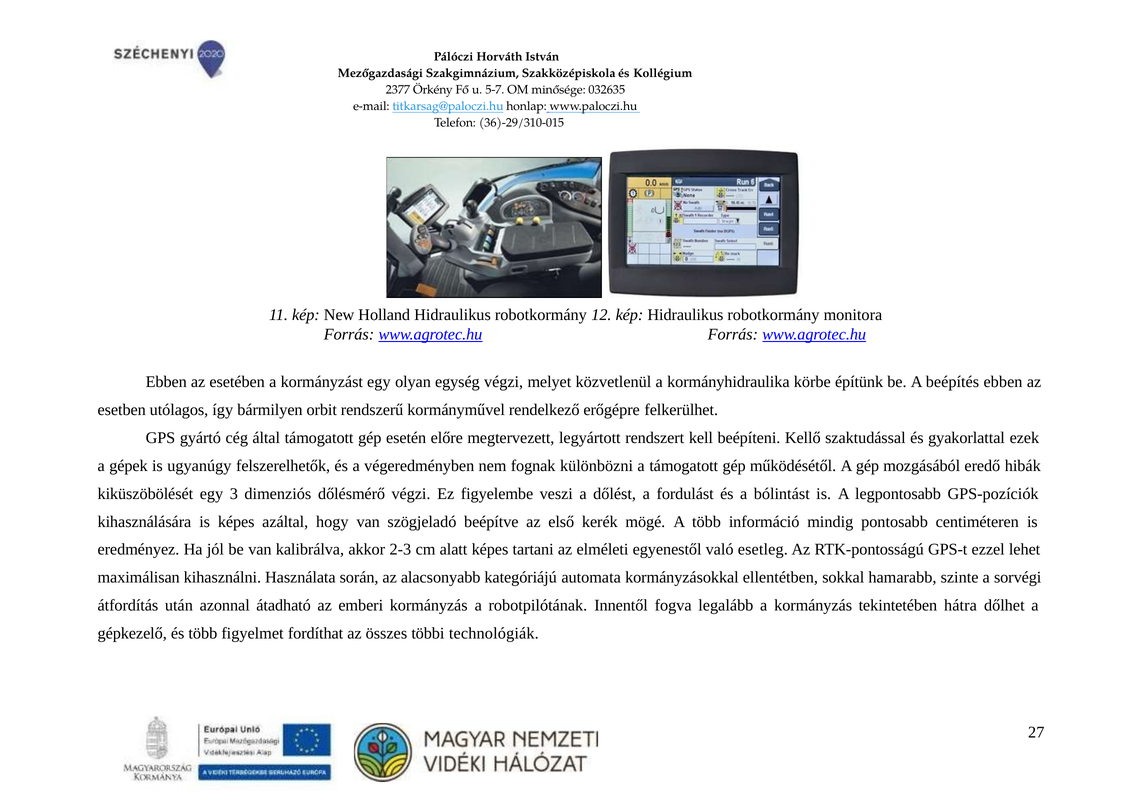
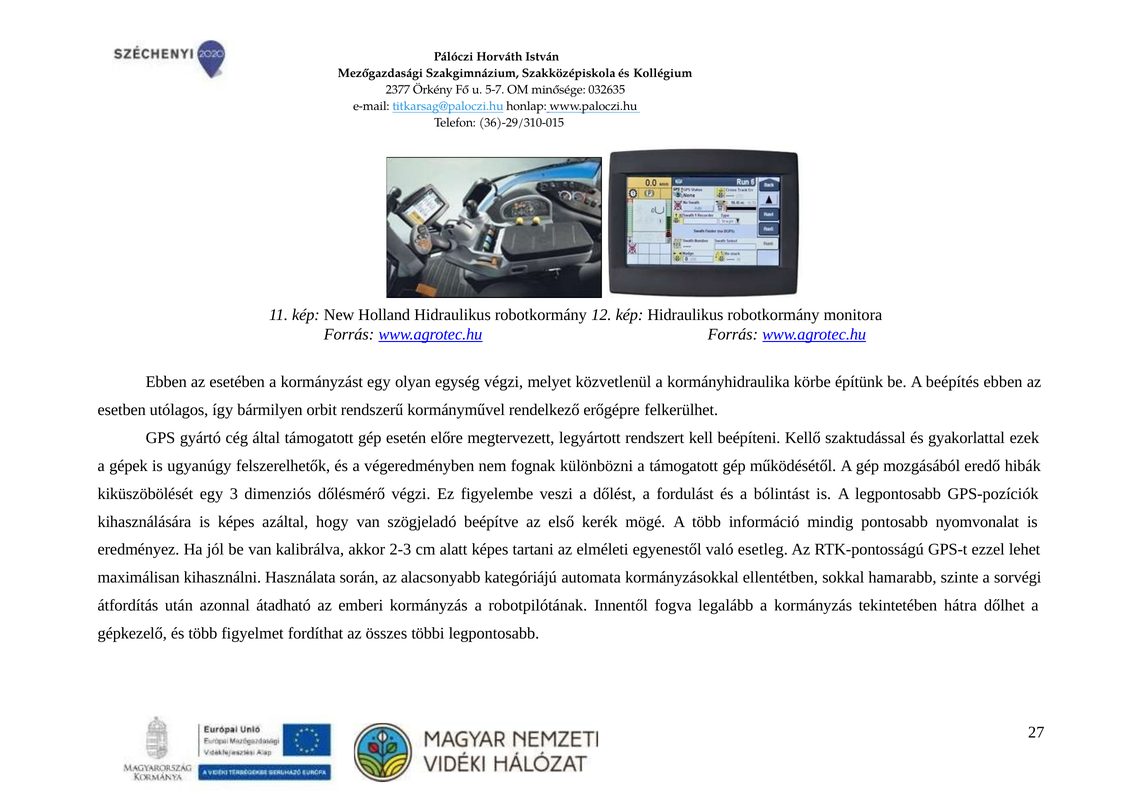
centiméteren: centiméteren -> nyomvonalat (977, 521)
többi technológiák: technológiák -> legpontosabb (494, 633)
